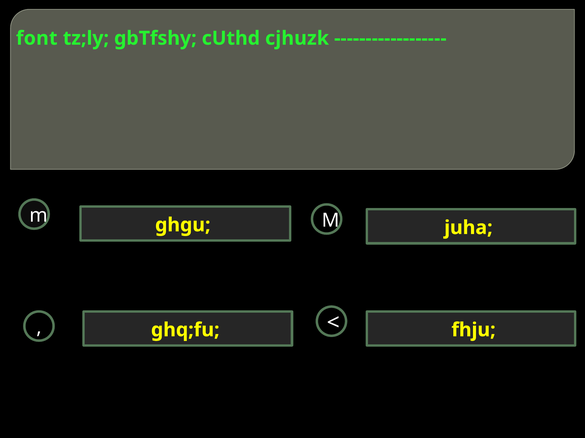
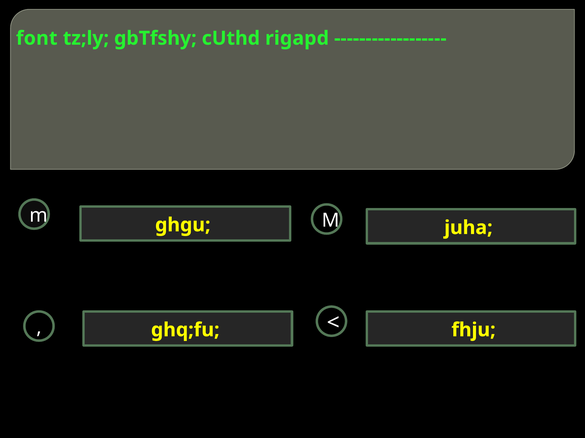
cjhuzk: cjhuzk -> rigapd (297, 38)
